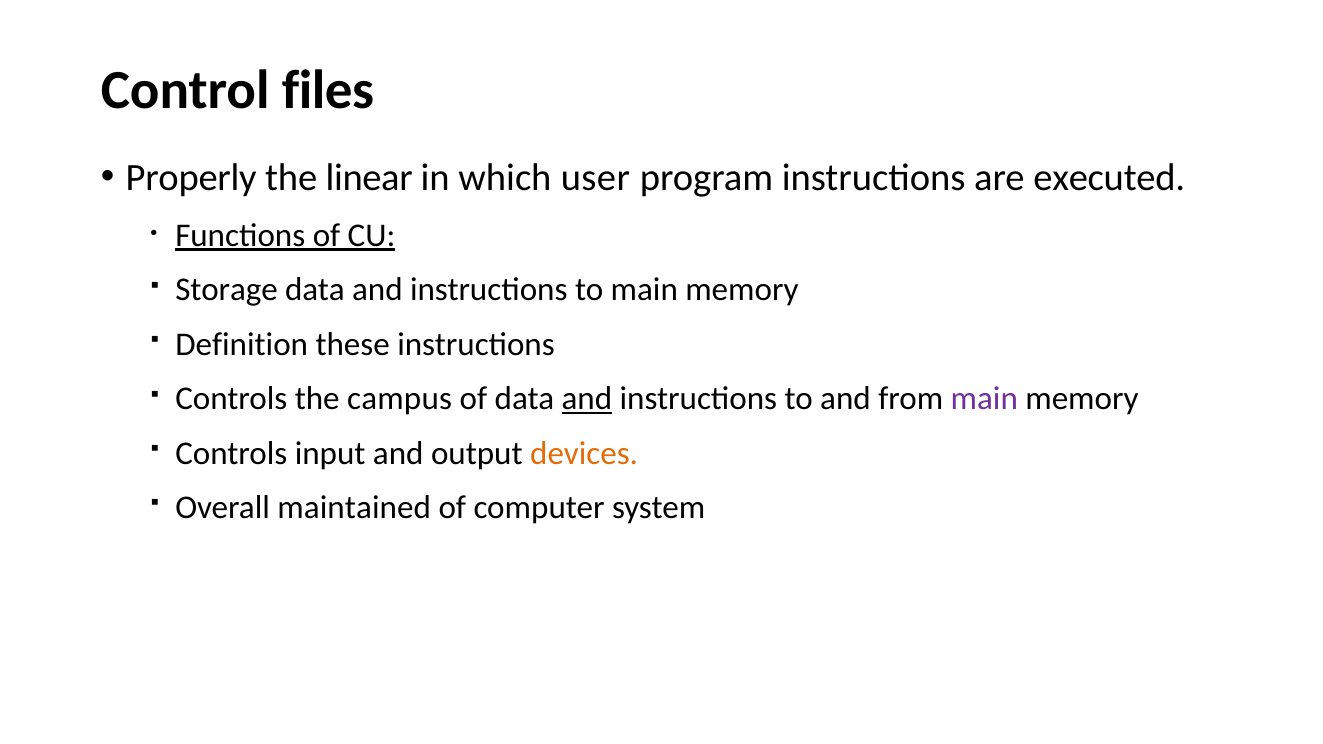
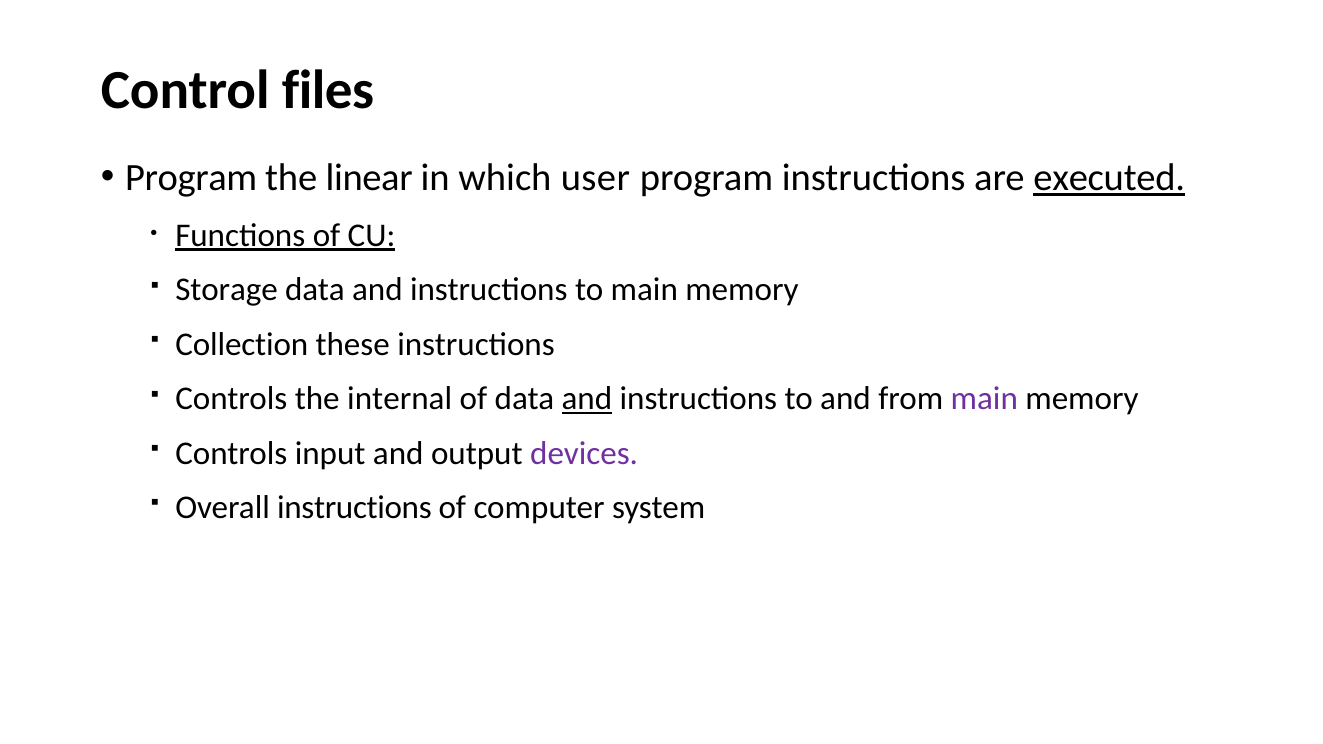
Properly: Properly -> Program (191, 178)
executed underline: none -> present (1109, 178)
Definition: Definition -> Collection (242, 344)
campus: campus -> internal (400, 399)
devices colour: orange -> purple (584, 453)
Overall maintained: maintained -> instructions (354, 508)
